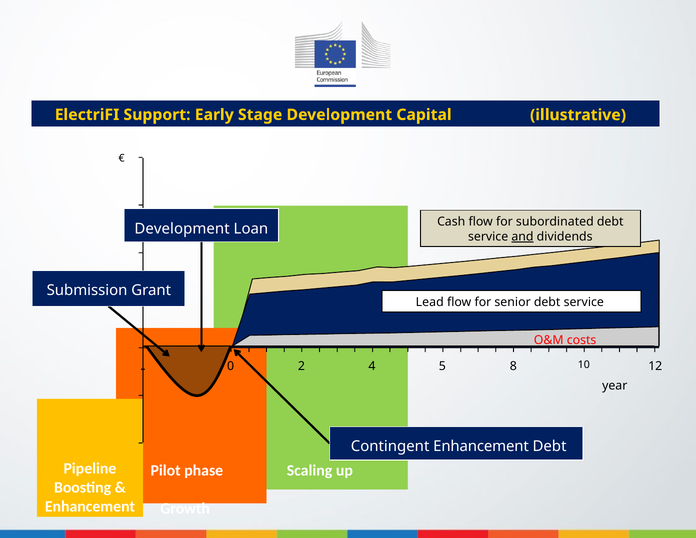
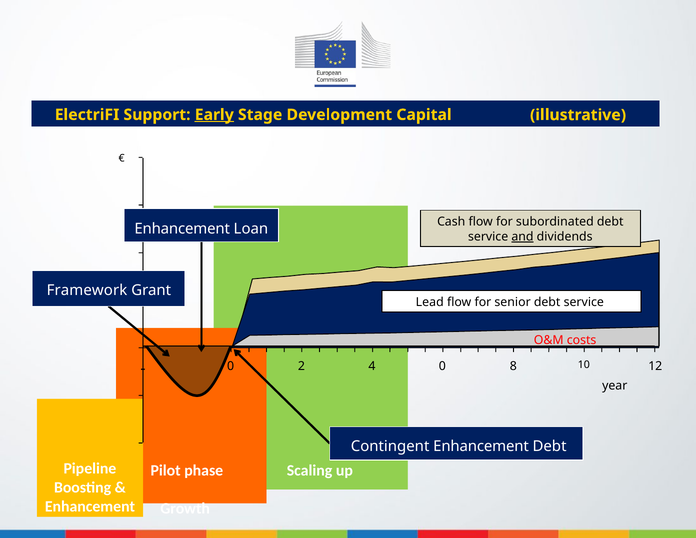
Early underline: none -> present (214, 115)
Development: Development -> Enhancement (182, 229)
Submission: Submission -> Framework (87, 290)
4 5: 5 -> 0 (442, 366)
